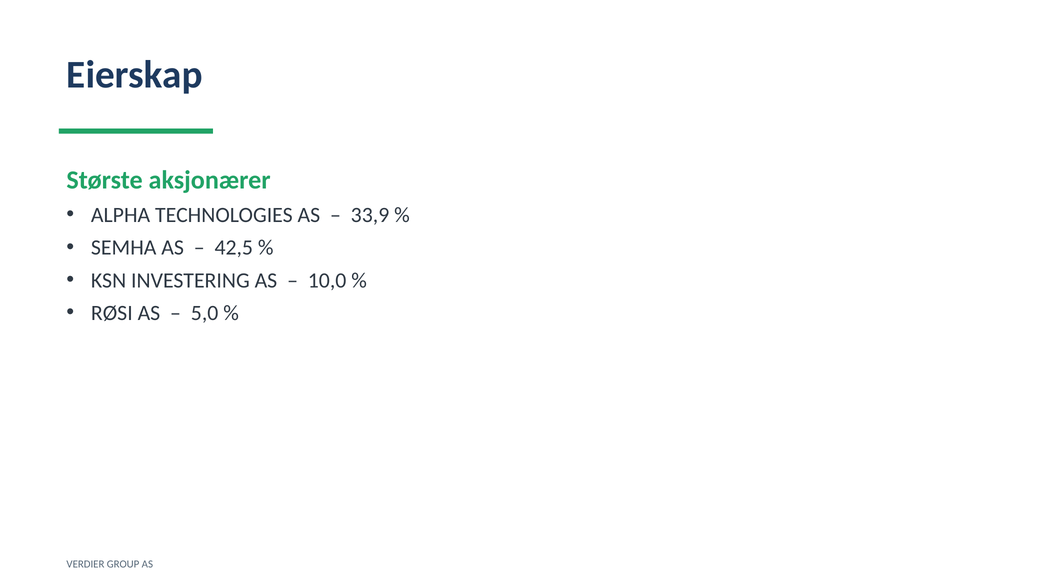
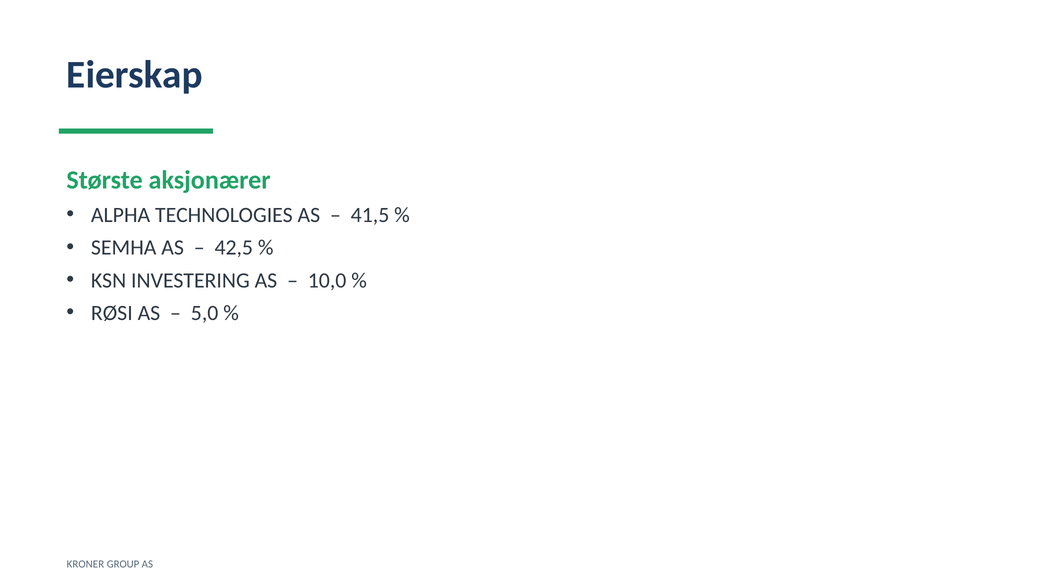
33,9: 33,9 -> 41,5 (370, 215)
VERDIER: VERDIER -> KRONER (85, 564)
